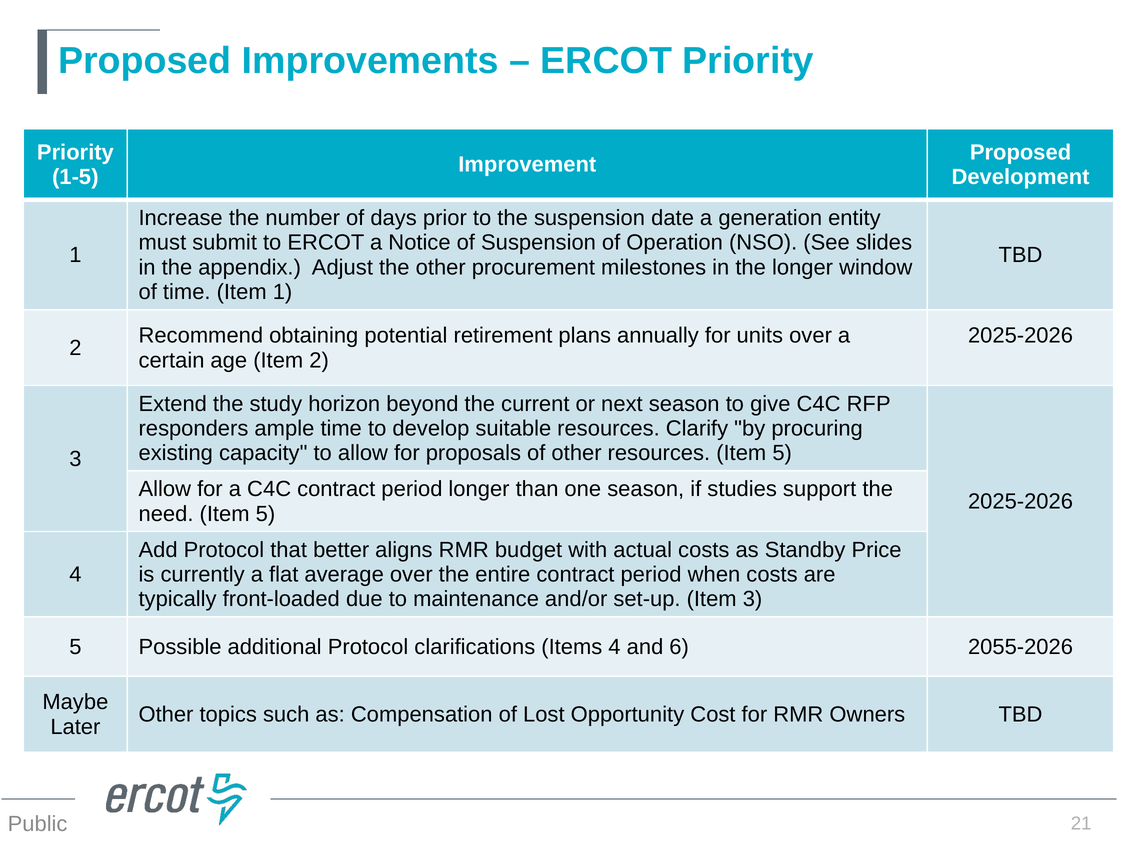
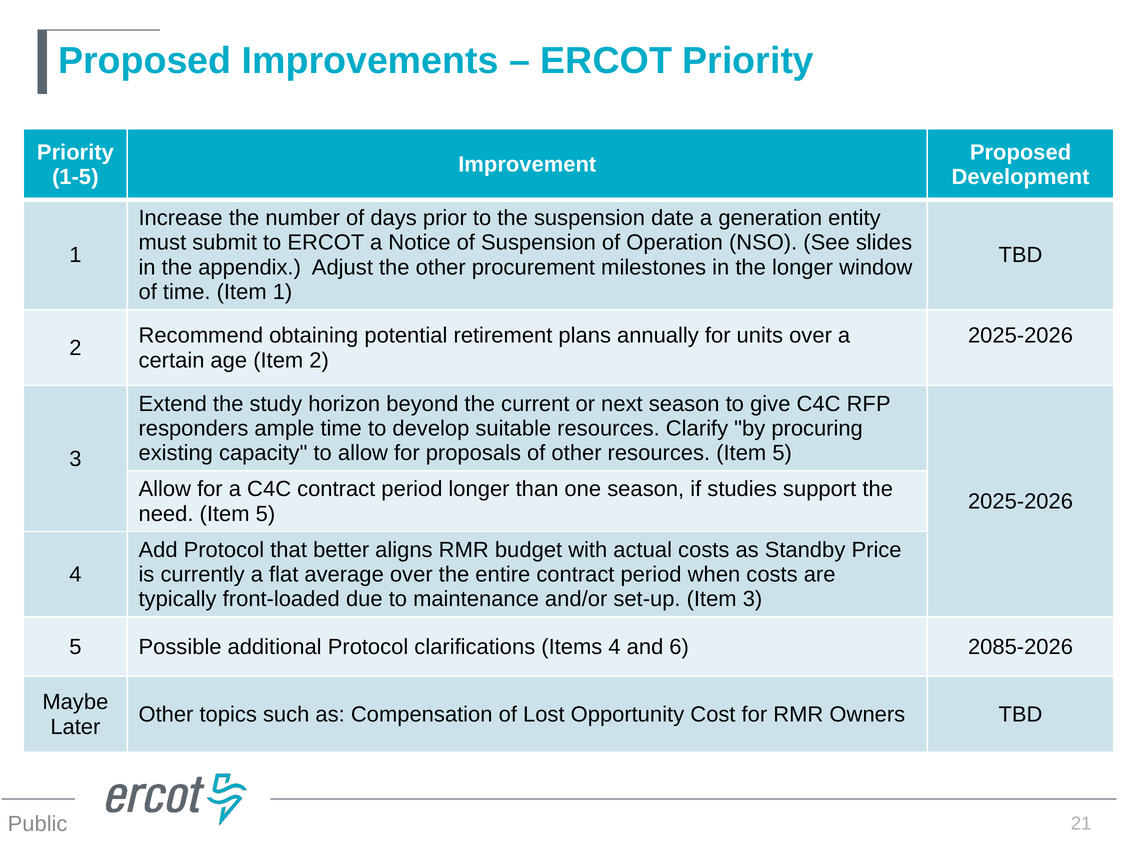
2055-2026: 2055-2026 -> 2085-2026 (1020, 647)
